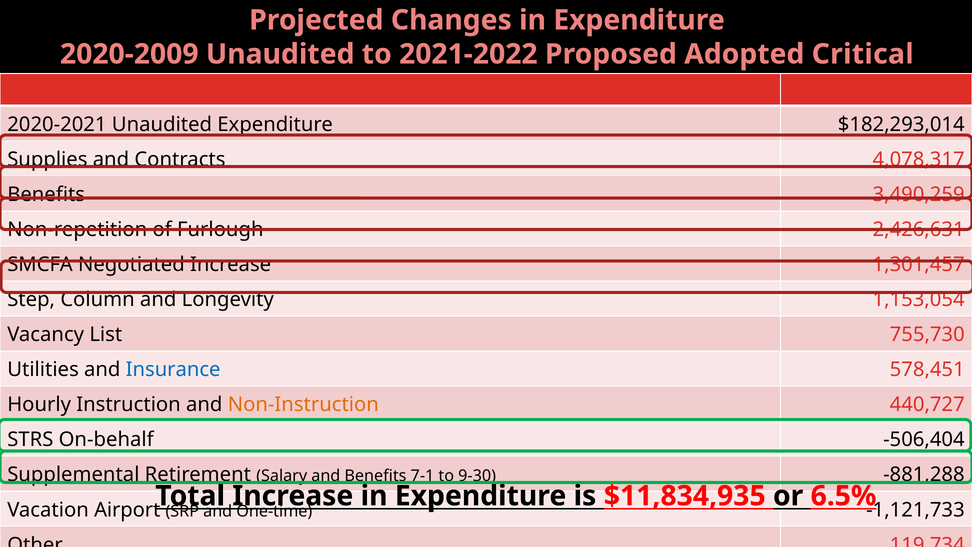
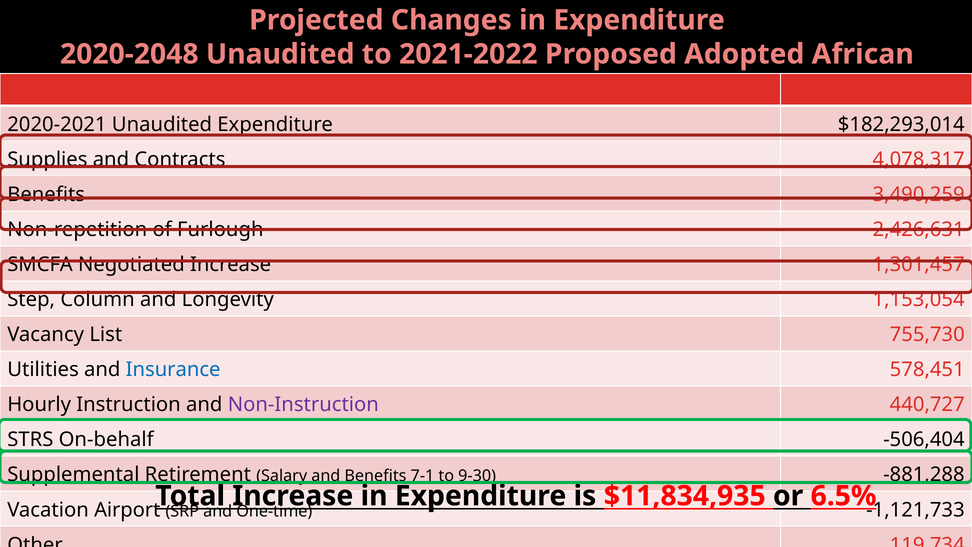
2020-2009: 2020-2009 -> 2020-2048 (129, 54)
Critical: Critical -> African (863, 54)
Non-Instruction colour: orange -> purple (303, 405)
